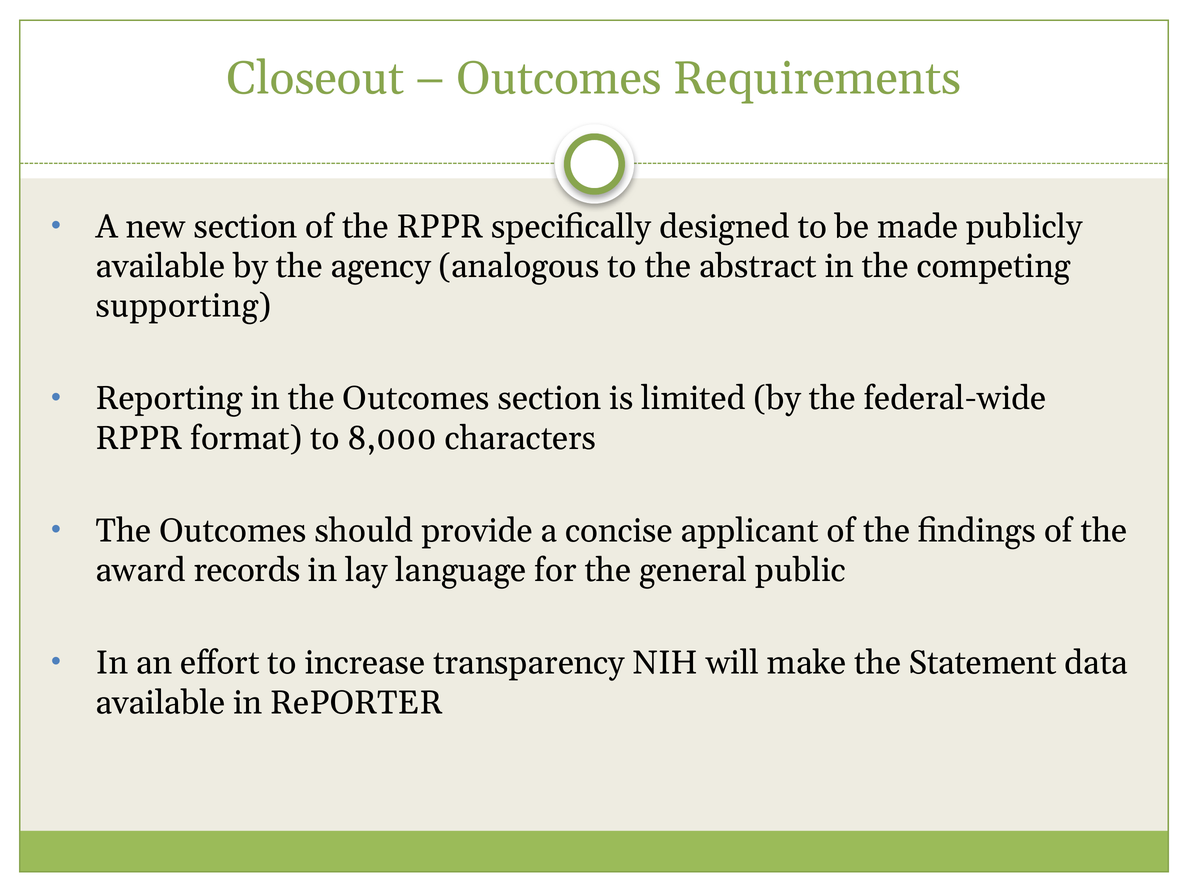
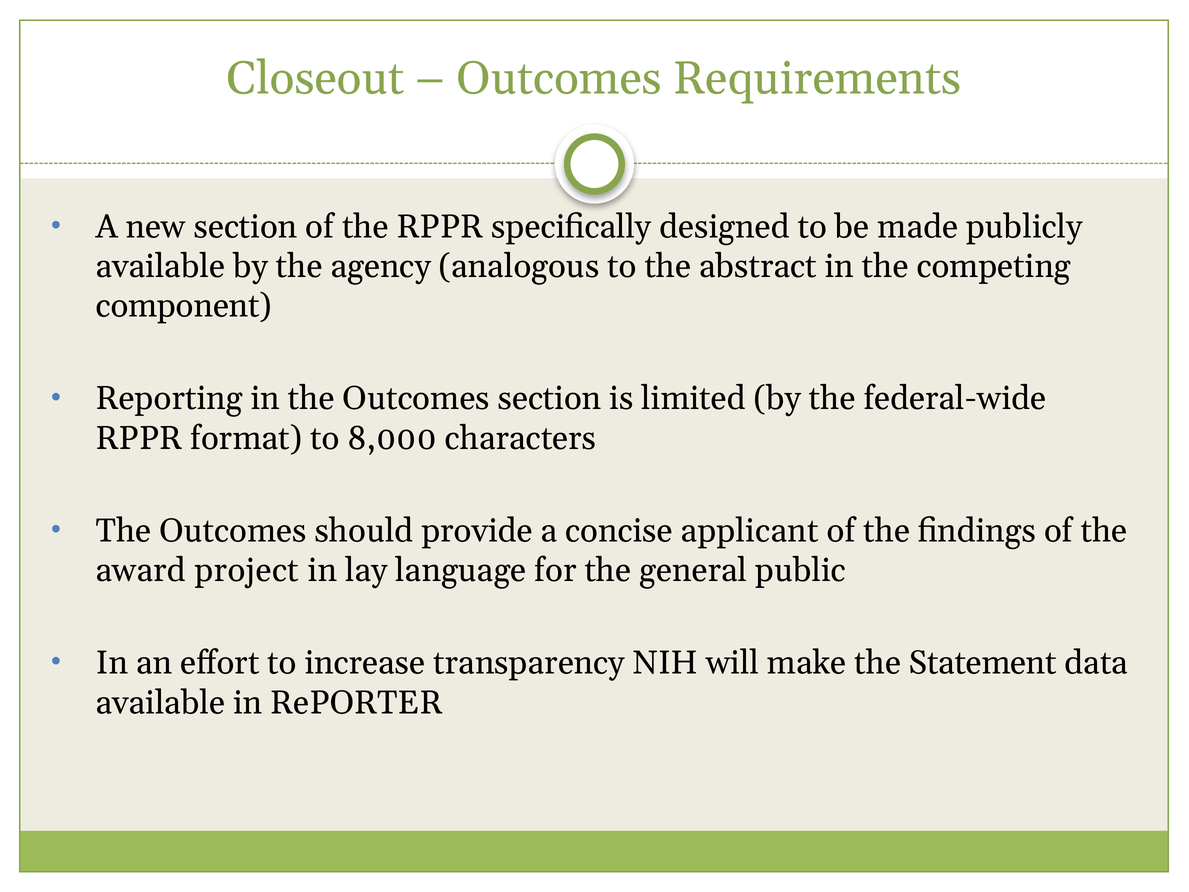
supporting: supporting -> component (184, 306)
records: records -> project (247, 570)
